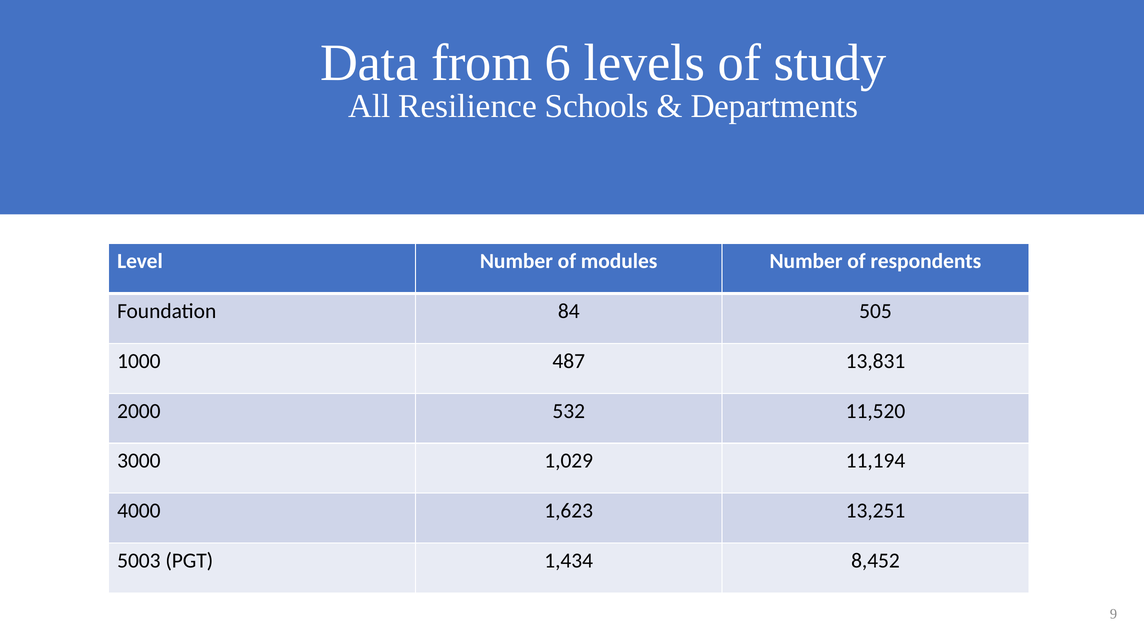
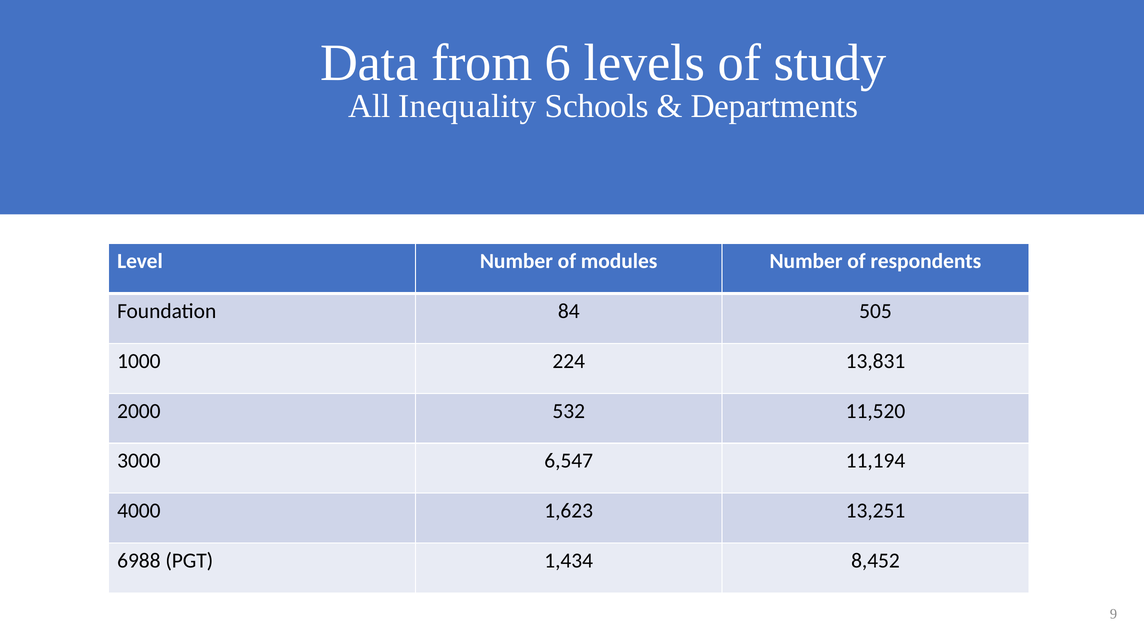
Resilience: Resilience -> Inequality (467, 106)
487: 487 -> 224 (569, 361)
1,029: 1,029 -> 6,547 (569, 461)
5003: 5003 -> 6988 (139, 561)
